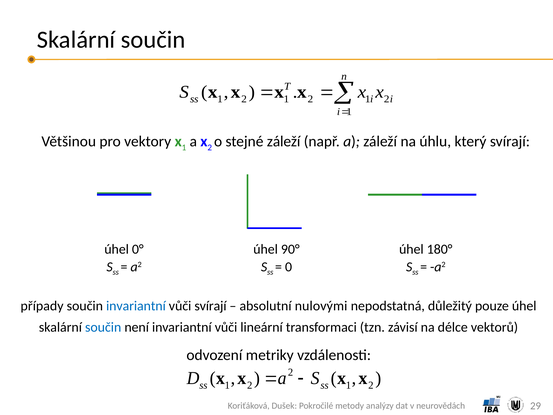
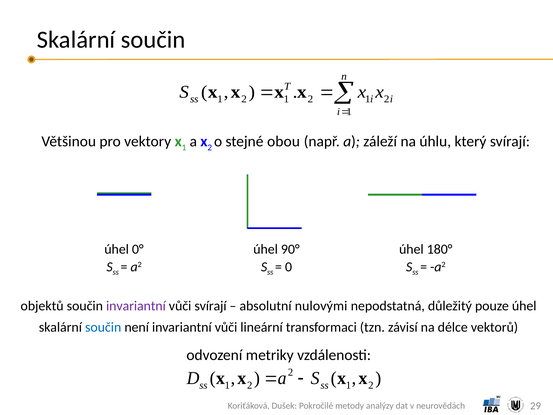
stejné záleží: záleží -> obou (284, 141)
případy: případy -> objektů (42, 306)
invariantní colour: blue -> purple (136, 306)
